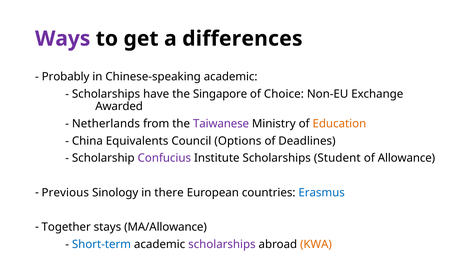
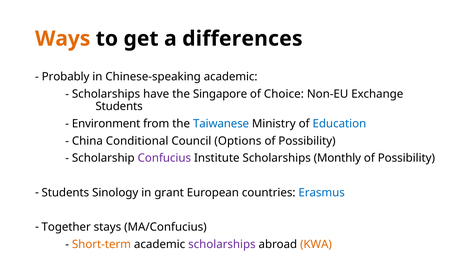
Ways colour: purple -> orange (63, 39)
Awarded: Awarded -> Students (119, 106)
Netherlands: Netherlands -> Environment (106, 124)
Taiwanese colour: purple -> blue (221, 124)
Education colour: orange -> blue (339, 124)
Equivalents: Equivalents -> Conditional (137, 141)
Deadlines: Deadlines -> Possibility (307, 141)
Student: Student -> Monthly (337, 158)
Allowance: Allowance -> Possibility (406, 158)
Previous: Previous -> Students (65, 192)
there: there -> grant (169, 192)
MA/Allowance: MA/Allowance -> MA/Confucius (165, 227)
Short-term colour: blue -> orange (101, 244)
